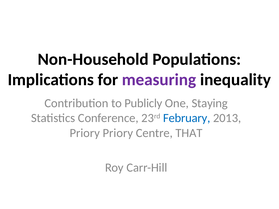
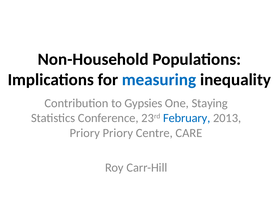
measuring colour: purple -> blue (159, 80)
Publicly: Publicly -> Gypsies (143, 103)
THAT: THAT -> CARE (189, 133)
